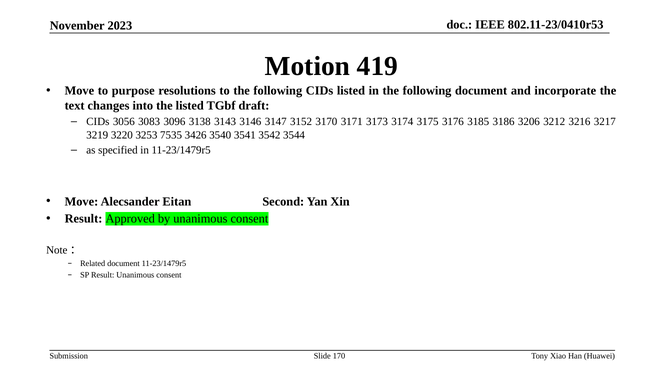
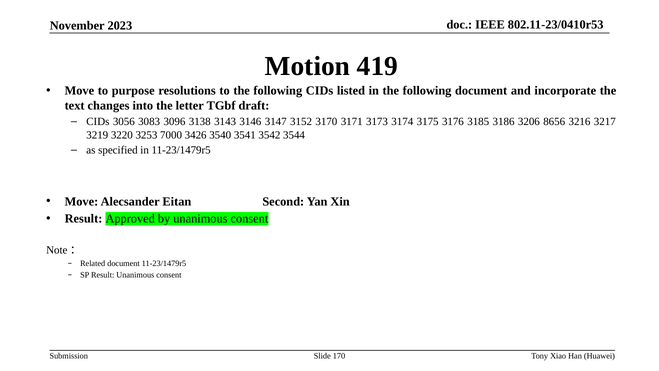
the listed: listed -> letter (190, 105)
3212: 3212 -> 8656 (554, 122)
7535: 7535 -> 7000 (171, 135)
